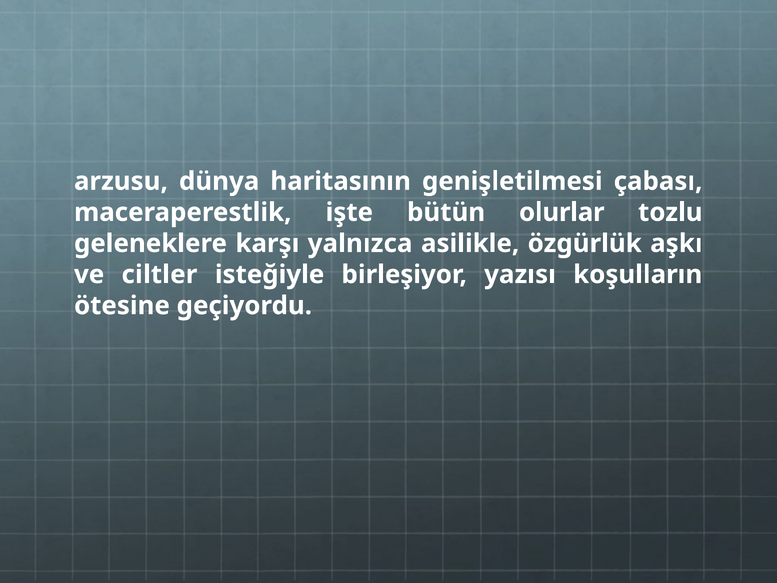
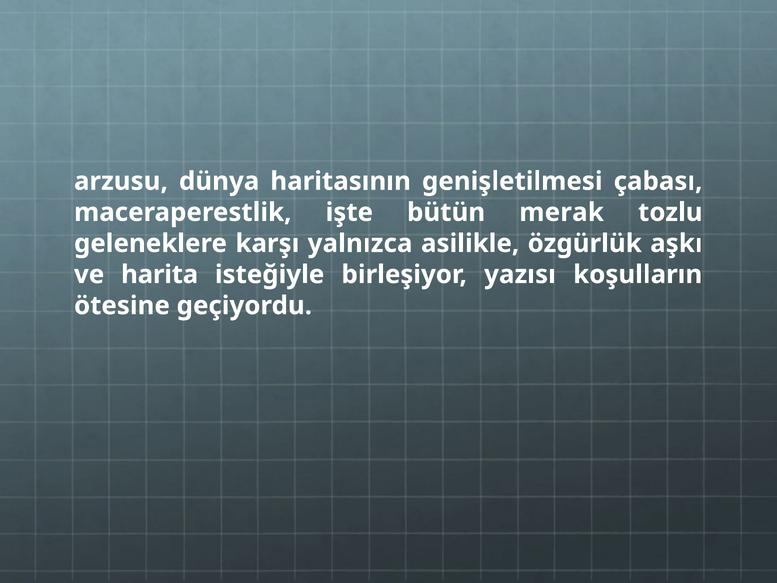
olurlar: olurlar -> merak (562, 212)
ciltler: ciltler -> harita (160, 274)
